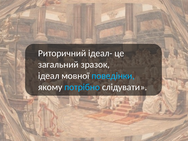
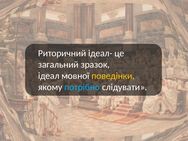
поведінки colour: light blue -> yellow (113, 76)
